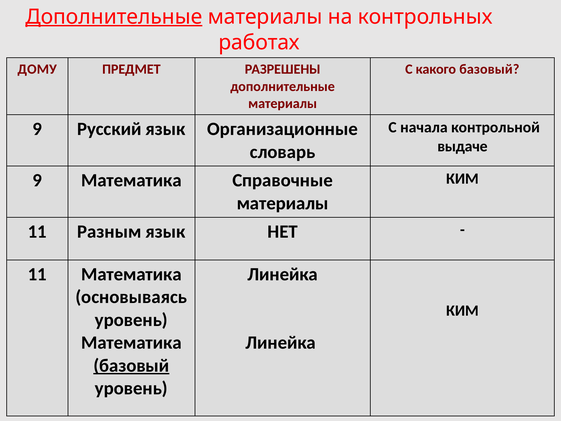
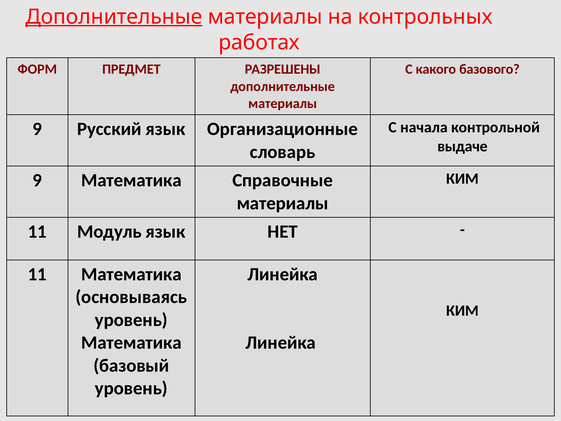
ДОМУ: ДОМУ -> ФОРМ (37, 69)
какого базовый: базовый -> базового (489, 69)
Разным: Разным -> Модуль (109, 232)
базовый underline: present -> none (131, 365)
